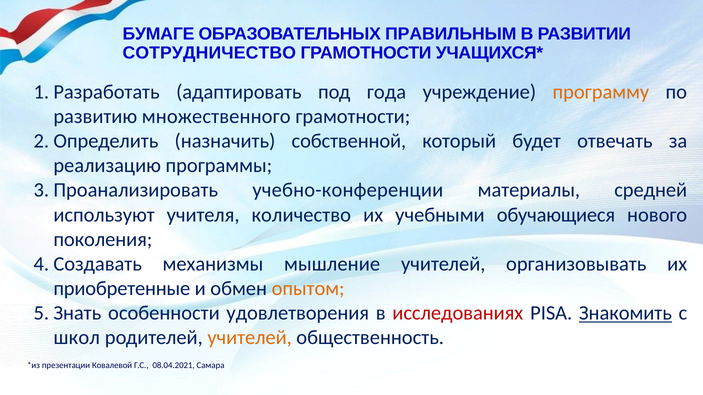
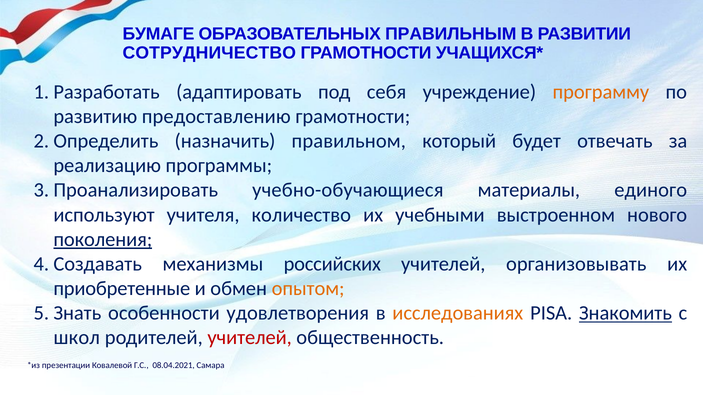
года: года -> себя (387, 92)
множественного: множественного -> предоставлению (216, 117)
собственной: собственной -> правильном (349, 141)
учебно-конференции: учебно-конференции -> учебно-обучающиеся (348, 190)
средней: средней -> единого (651, 190)
обучающиеся: обучающиеся -> выстроенном (556, 215)
поколения underline: none -> present (103, 240)
мышление: мышление -> российских (332, 264)
исследованиях colour: red -> orange (458, 313)
учителей colour: orange -> red (250, 338)
